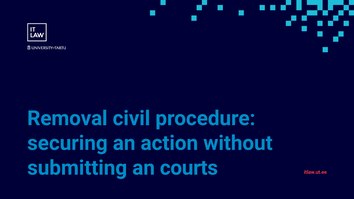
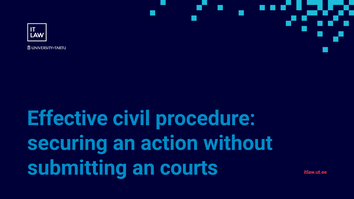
Removal: Removal -> Effective (67, 118)
